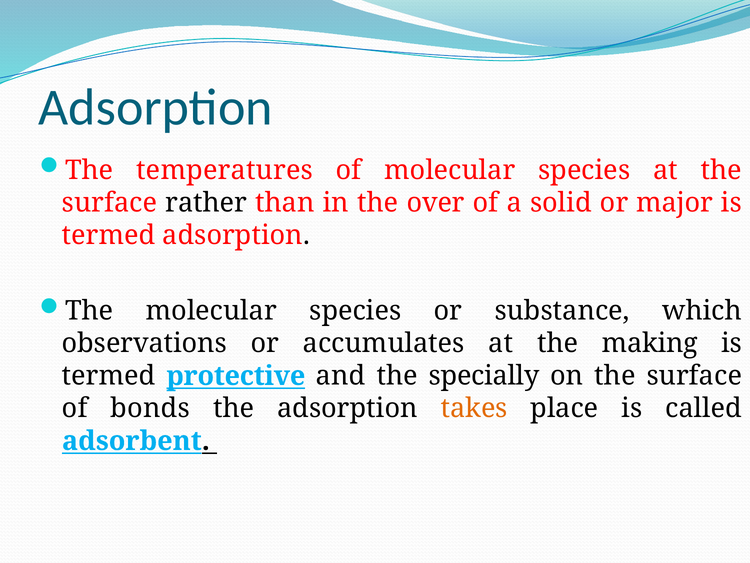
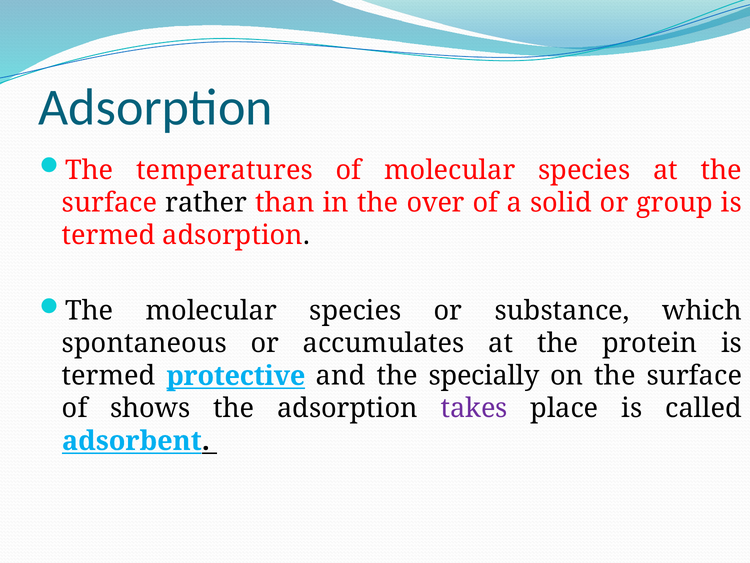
major: major -> group (675, 202)
observations: observations -> spontaneous (144, 343)
making: making -> protein (650, 343)
bonds: bonds -> shows (150, 408)
takes colour: orange -> purple (474, 408)
